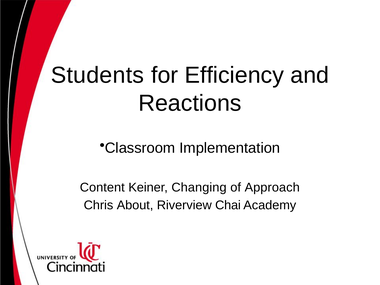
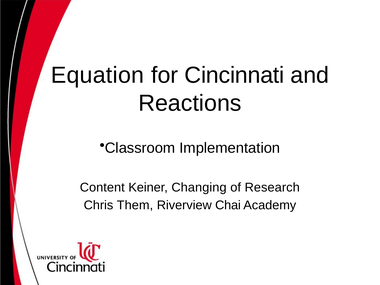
Students: Students -> Equation (97, 75)
Efficiency: Efficiency -> Cincinnati (234, 75)
Approach: Approach -> Research (272, 188)
About: About -> Them (135, 205)
